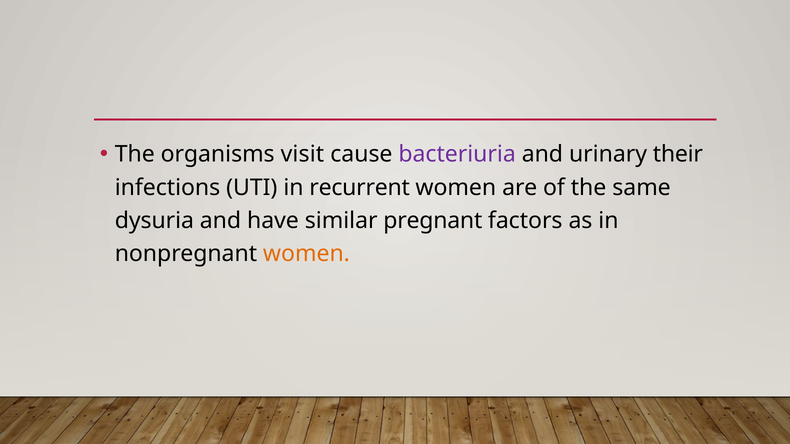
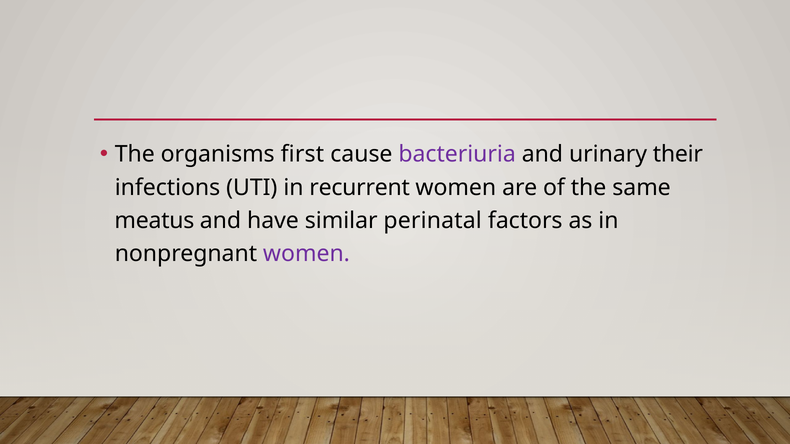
visit: visit -> first (302, 154)
dysuria: dysuria -> meatus (154, 221)
pregnant: pregnant -> perinatal (433, 221)
women colour: orange -> purple (306, 254)
